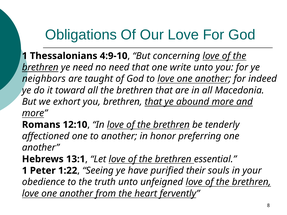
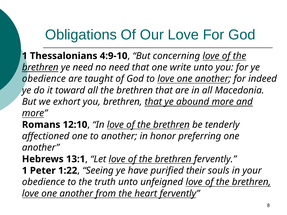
neighbors: neighbors -> obedience (44, 79)
brethren essential: essential -> fervently (215, 159)
